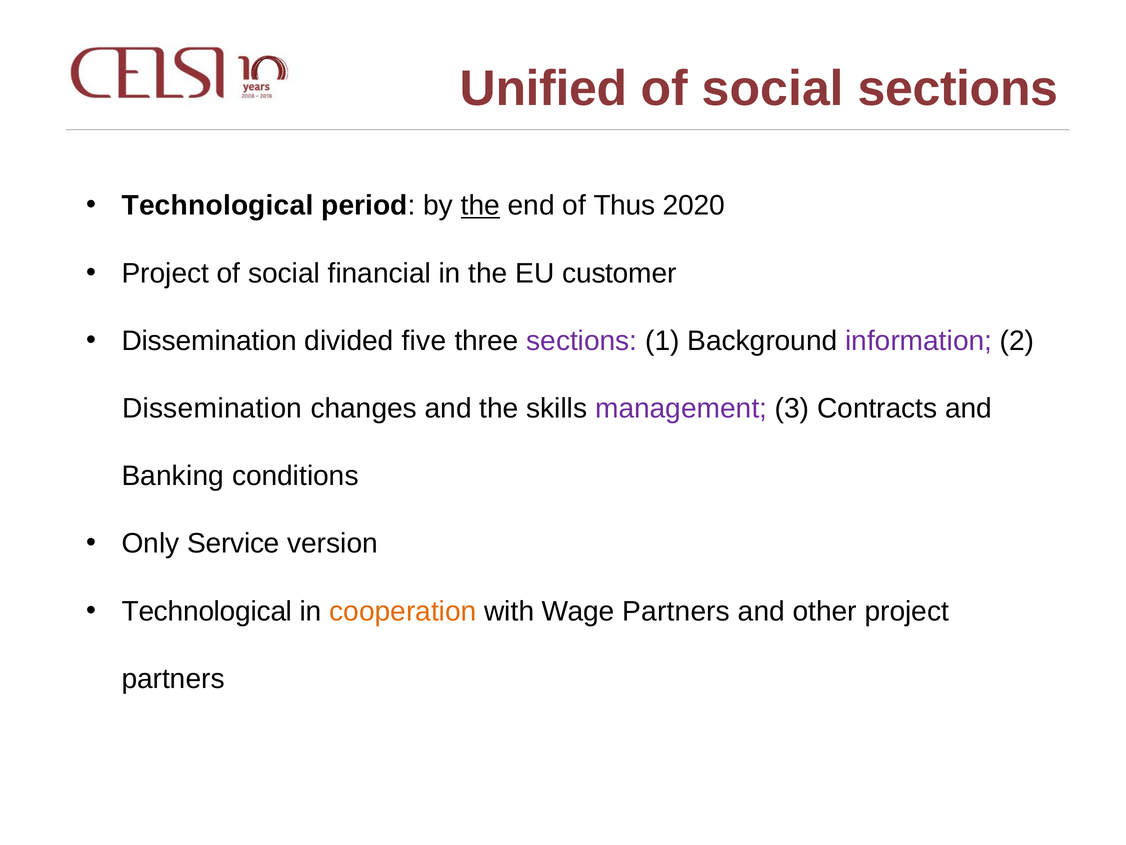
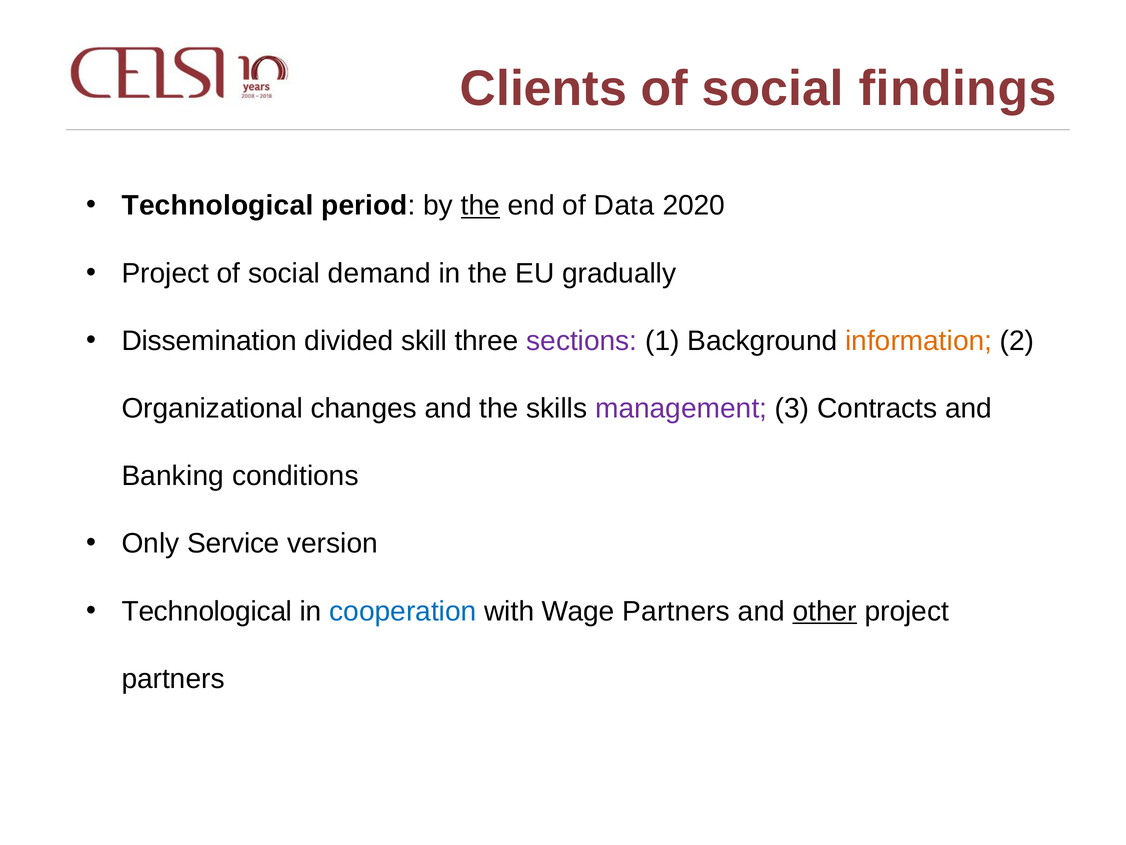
Unified: Unified -> Clients (543, 89)
social sections: sections -> findings (957, 89)
Thus: Thus -> Data (624, 205)
financial: financial -> demand (379, 273)
customer: customer -> gradually (619, 273)
five: five -> skill (424, 341)
information colour: purple -> orange (919, 341)
Dissemination: Dissemination -> Organizational (212, 408)
cooperation colour: orange -> blue (403, 611)
other underline: none -> present (825, 611)
